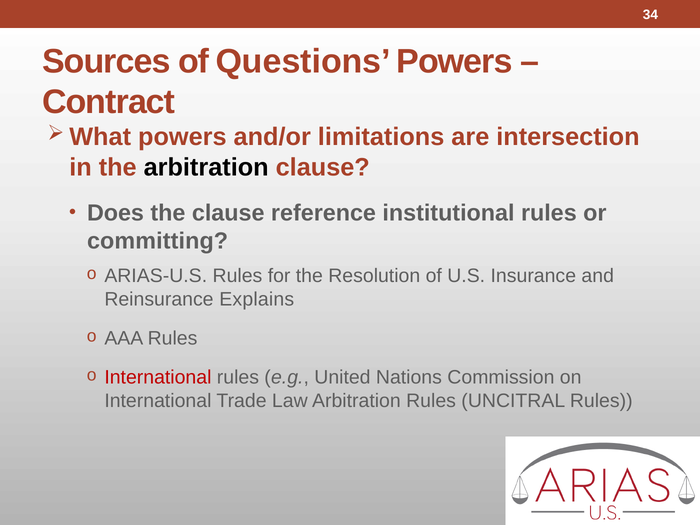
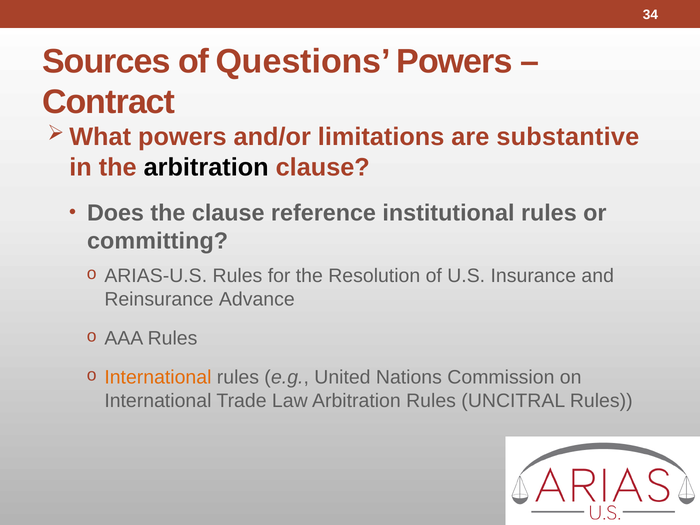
intersection: intersection -> substantive (568, 137)
Explains: Explains -> Advance (257, 299)
International colour: red -> orange (158, 377)
